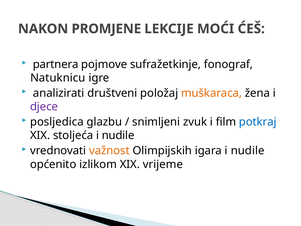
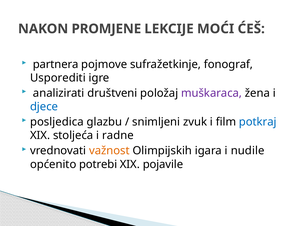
Natuknicu: Natuknicu -> Usporediti (58, 78)
muškaraca colour: orange -> purple (212, 93)
djece colour: purple -> blue (44, 107)
stoljeća i nudile: nudile -> radne (118, 135)
izlikom: izlikom -> potrebi (98, 164)
vrijeme: vrijeme -> pojavile (163, 164)
